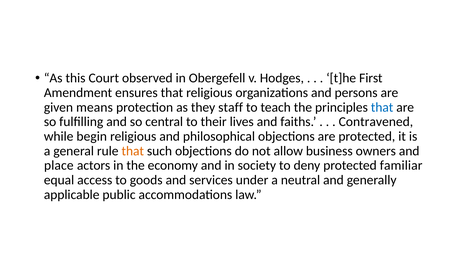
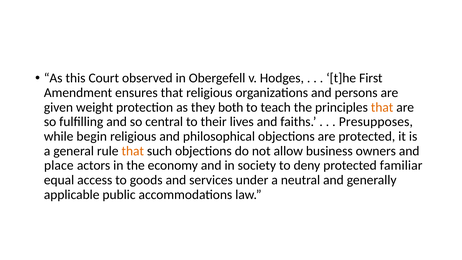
means: means -> weight (95, 107)
staff: staff -> both (231, 107)
that colour: blue -> orange (382, 107)
Contravened: Contravened -> Presupposes (376, 122)
